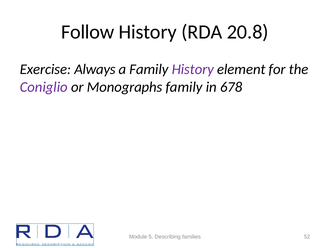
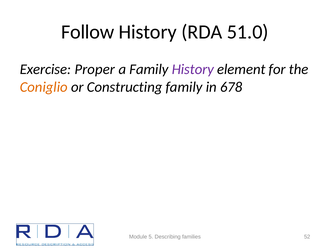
20.8: 20.8 -> 51.0 (248, 32)
Always: Always -> Proper (95, 69)
Coniglio colour: purple -> orange (44, 87)
Monographs: Monographs -> Constructing (125, 87)
